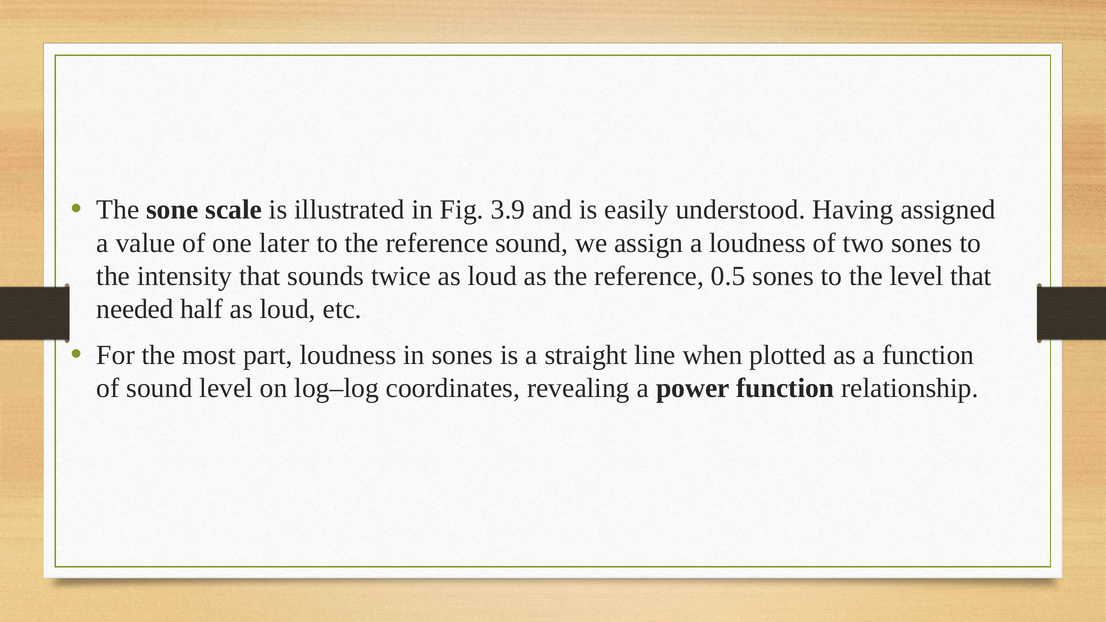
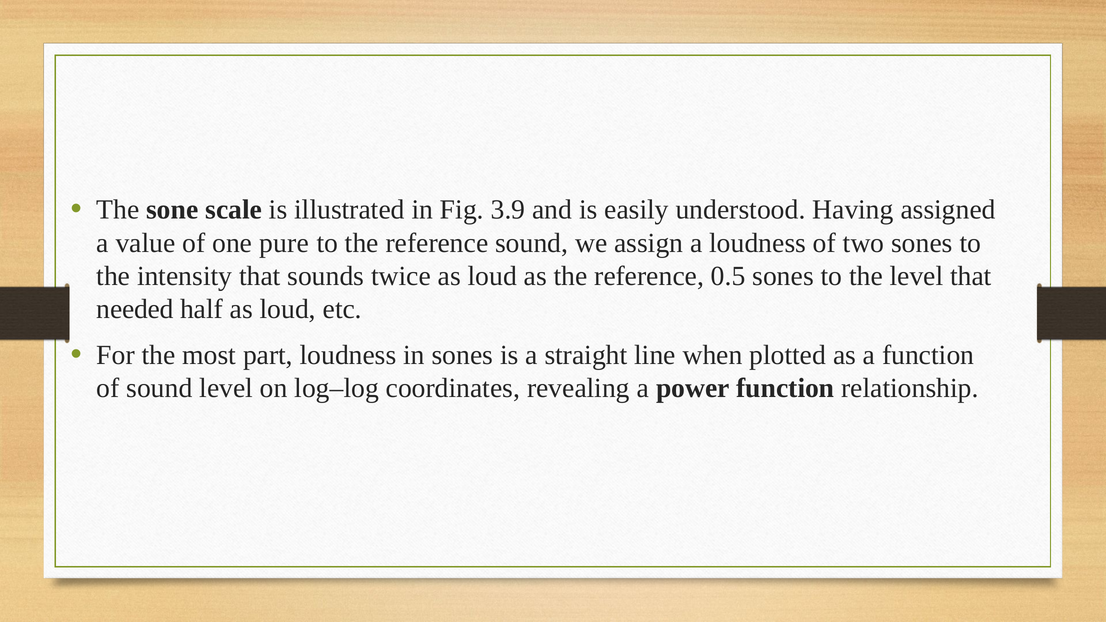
later: later -> pure (284, 243)
